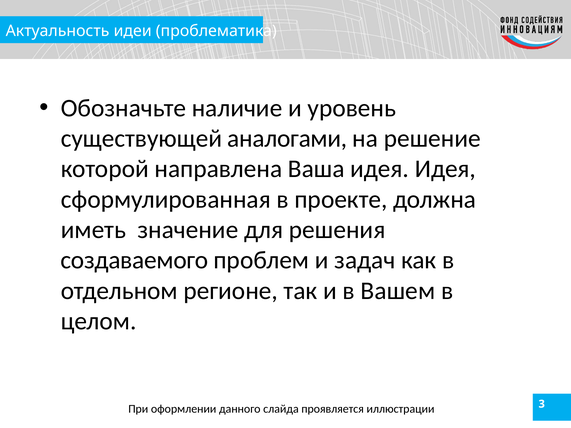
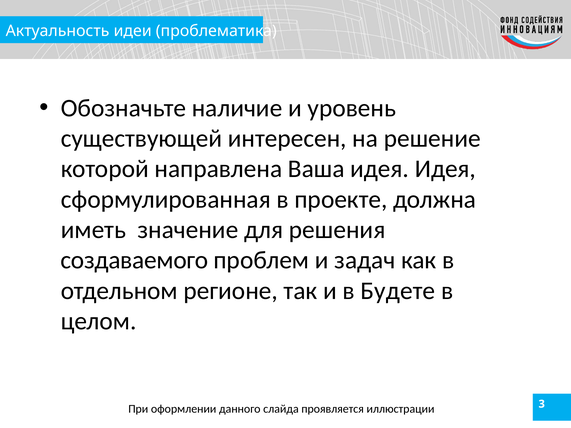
аналогами: аналогами -> интересен (287, 139)
Вашем: Вашем -> Будете (398, 291)
